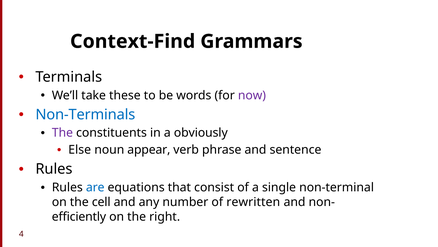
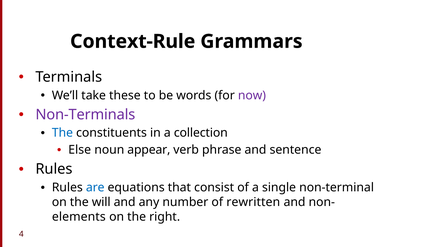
Context-Find: Context-Find -> Context-Rule (133, 41)
Non-Terminals colour: blue -> purple (85, 114)
The colour: purple -> blue (62, 133)
obviously: obviously -> collection (201, 133)
cell: cell -> will (101, 202)
efficiently: efficiently -> elements (79, 216)
